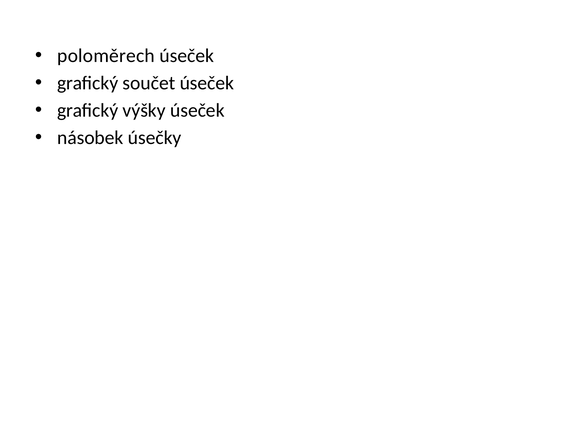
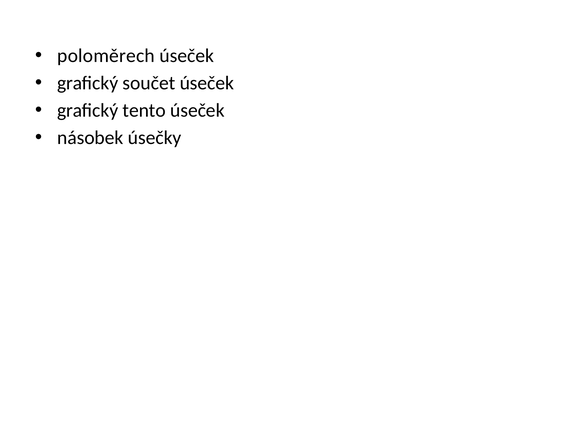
výšky: výšky -> tento (144, 110)
